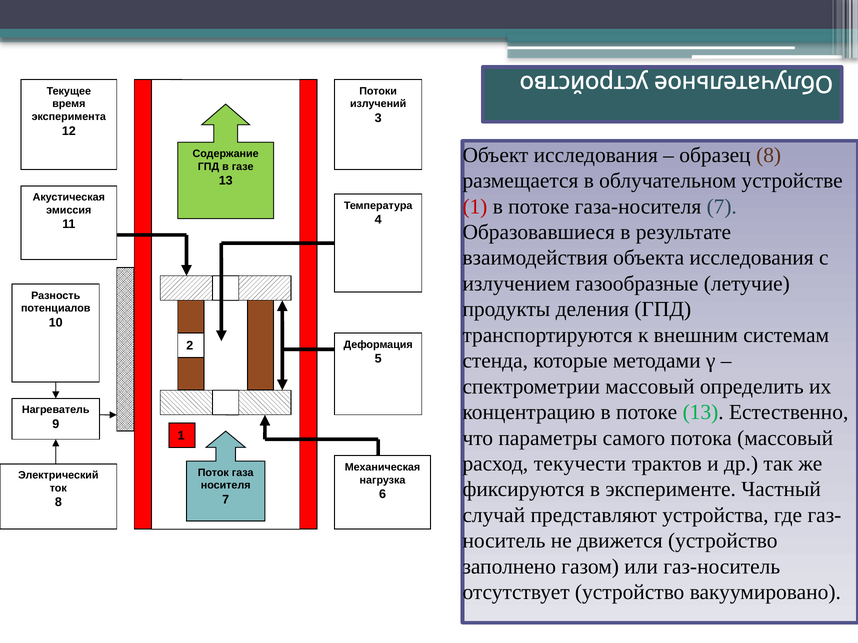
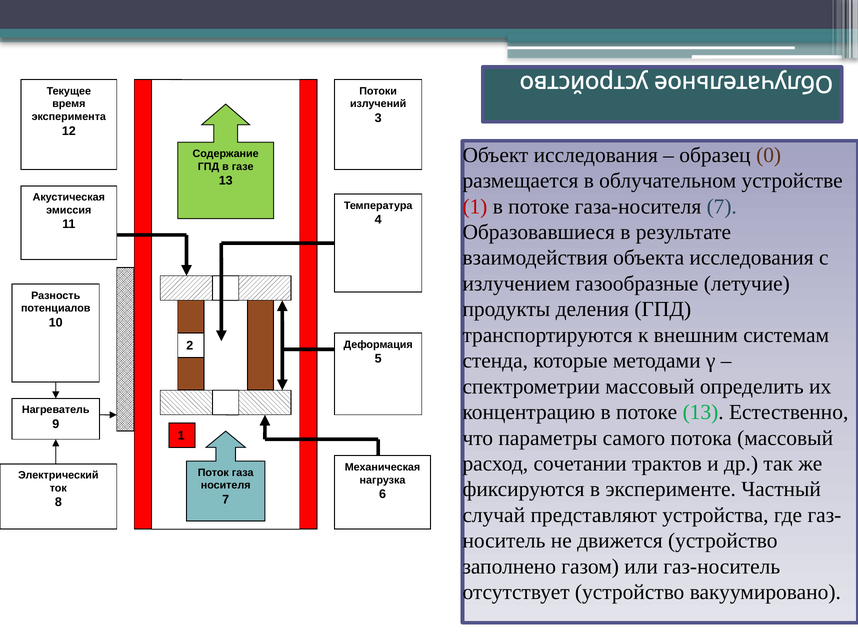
образец 8: 8 -> 0 (769, 155)
текучести: текучести -> сочетании (580, 464)
